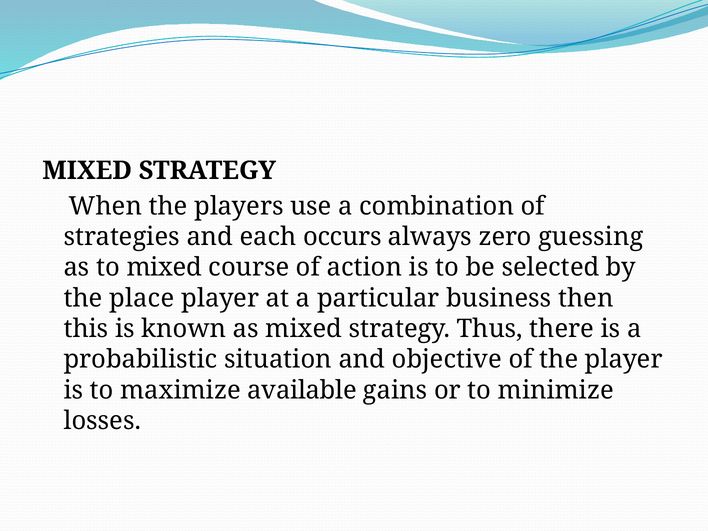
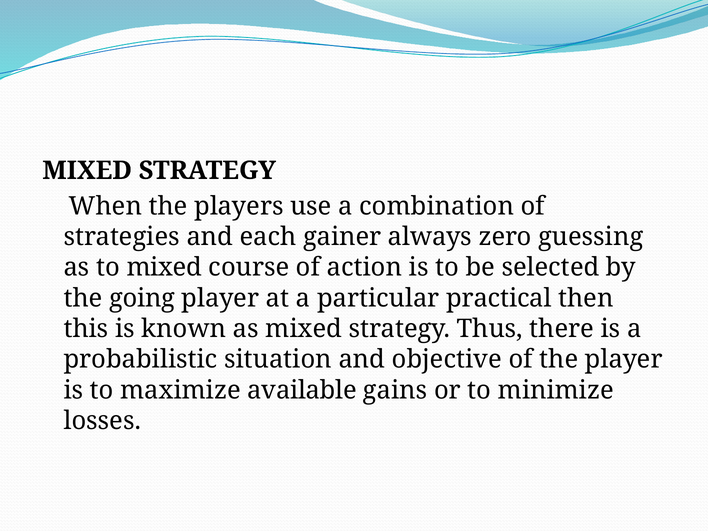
occurs: occurs -> gainer (342, 237)
place: place -> going (142, 298)
business: business -> practical (499, 298)
